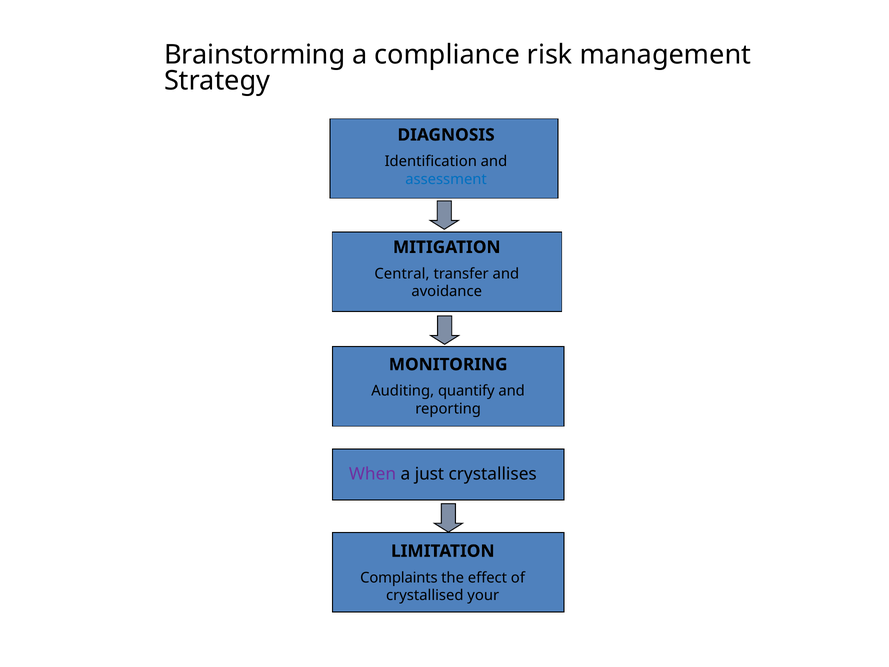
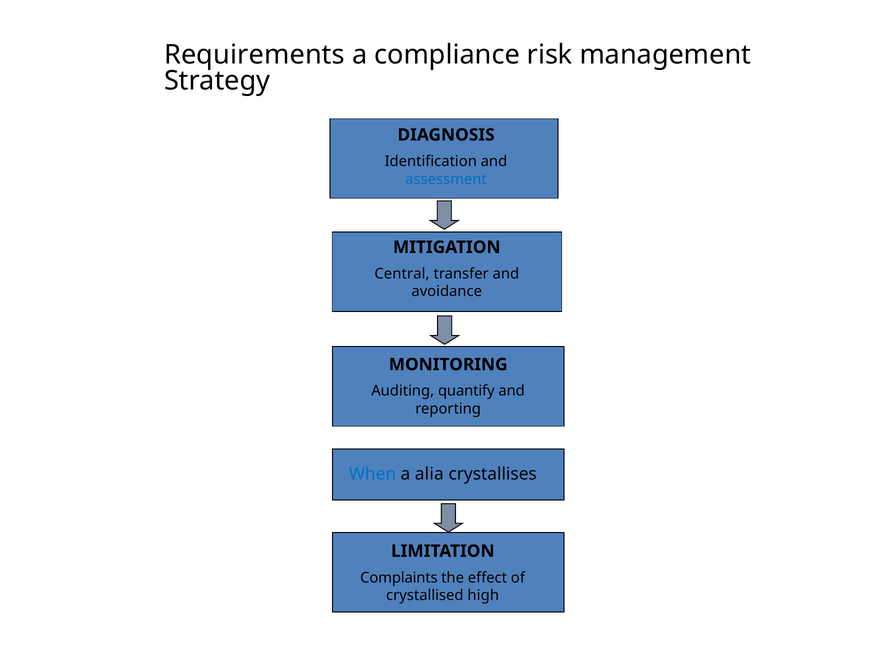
Brainstorming: Brainstorming -> Requirements (254, 55)
When colour: purple -> blue (373, 474)
just: just -> alia (429, 474)
your: your -> high (483, 595)
